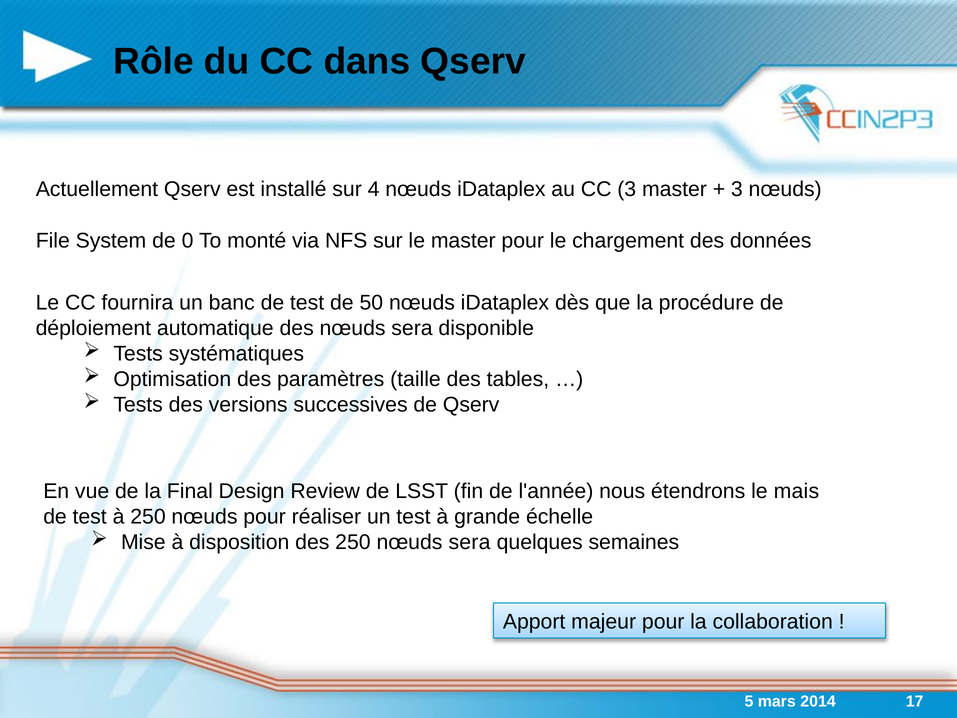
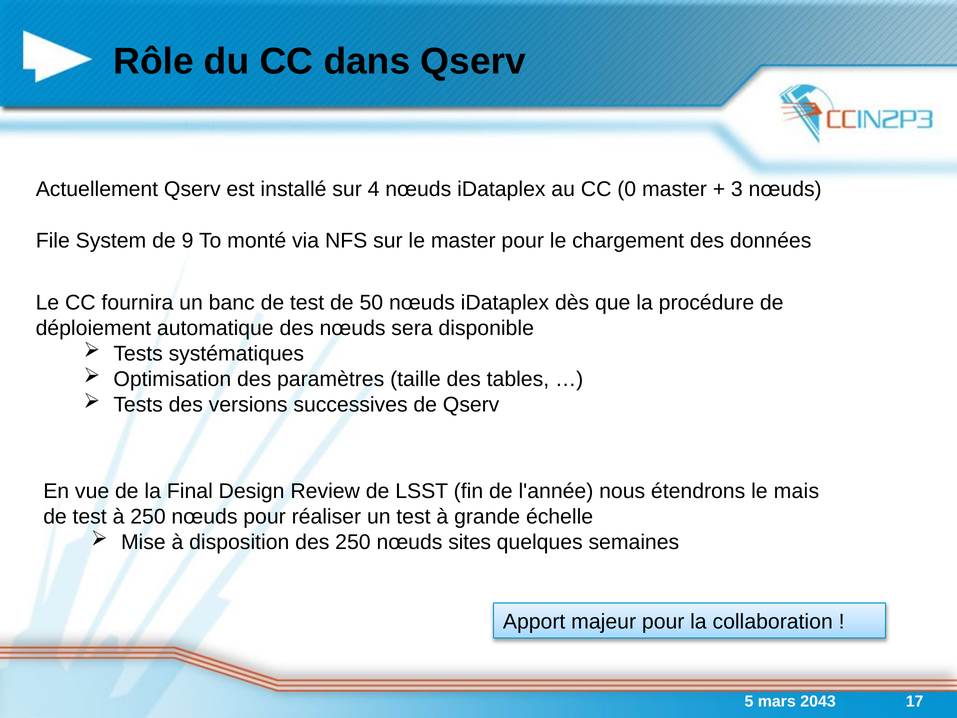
CC 3: 3 -> 0 (627, 189)
0: 0 -> 9 (188, 240)
250 nœuds sera: sera -> sites (470, 542)
2014: 2014 -> 2043 (818, 701)
